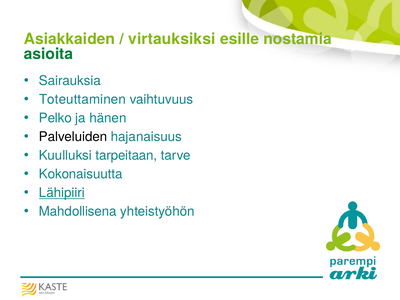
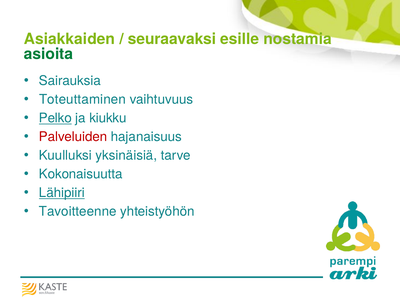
virtauksiksi: virtauksiksi -> seuraavaksi (172, 39)
Pelko underline: none -> present (55, 118)
hänen: hänen -> kiukku (108, 118)
Palveluiden colour: black -> red (73, 137)
tarpeitaan: tarpeitaan -> yksinäisiä (126, 156)
Mahdollisena: Mahdollisena -> Tavoitteenne (78, 212)
